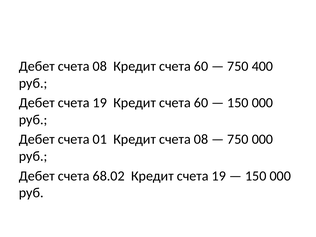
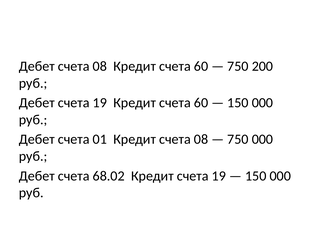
400: 400 -> 200 (262, 66)
